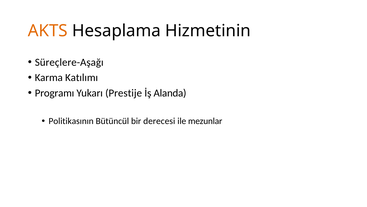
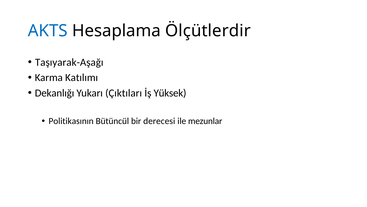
AKTS colour: orange -> blue (48, 31)
Hizmetinin: Hizmetinin -> Ölçütlerdir (208, 31)
Süreçlere-Aşağı: Süreçlere-Aşağı -> Taşıyarak-Aşağı (69, 62)
Programı: Programı -> Dekanlığı (55, 93)
Prestije: Prestije -> Çıktıları (124, 93)
Alanda: Alanda -> Yüksek (170, 93)
